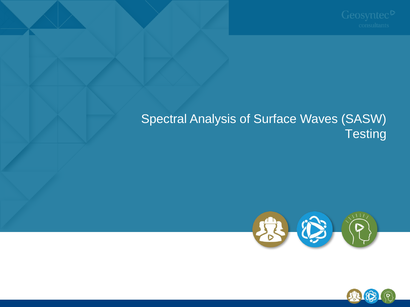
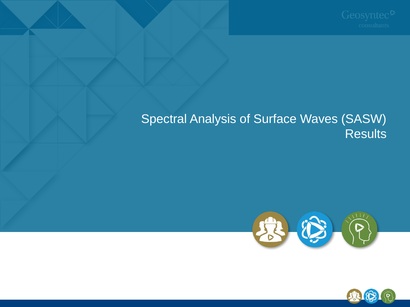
Testing: Testing -> Results (366, 134)
